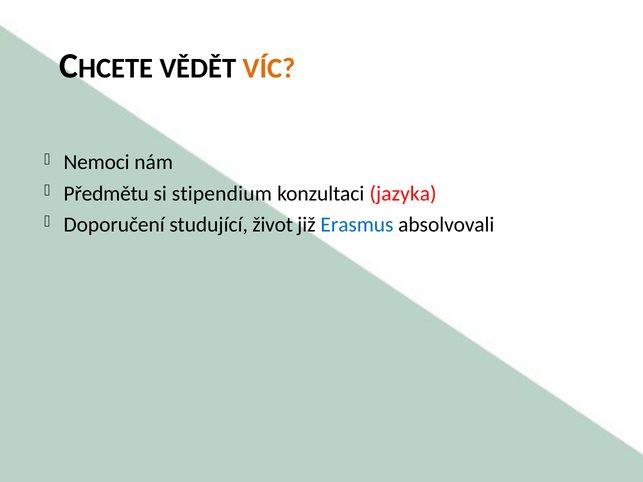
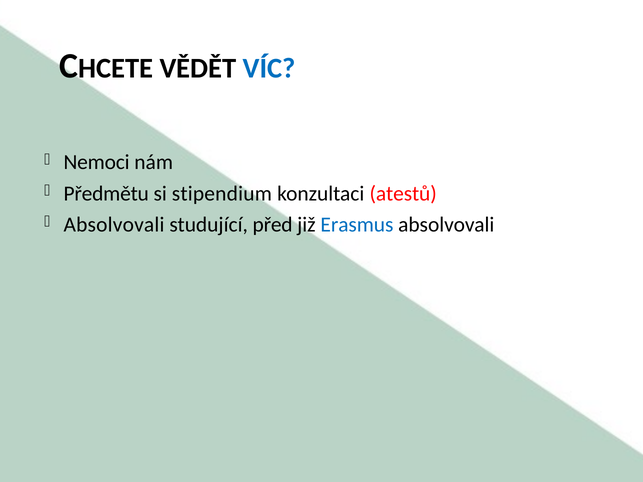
VÍC colour: orange -> blue (269, 68)
jazyka: jazyka -> atestů (403, 194)
Doporučení: Doporučení -> Absolvovali (114, 225)
život: život -> před (273, 225)
